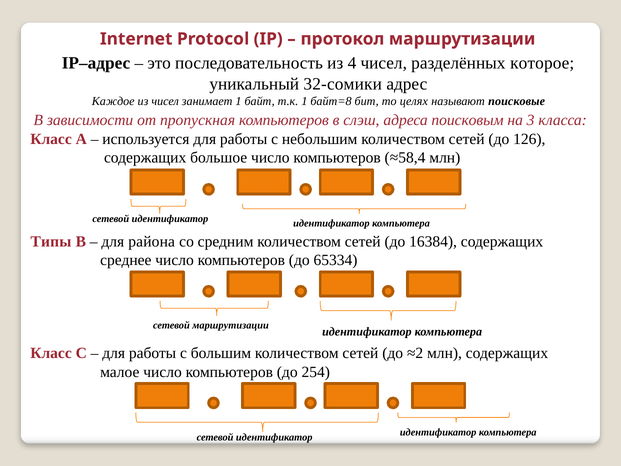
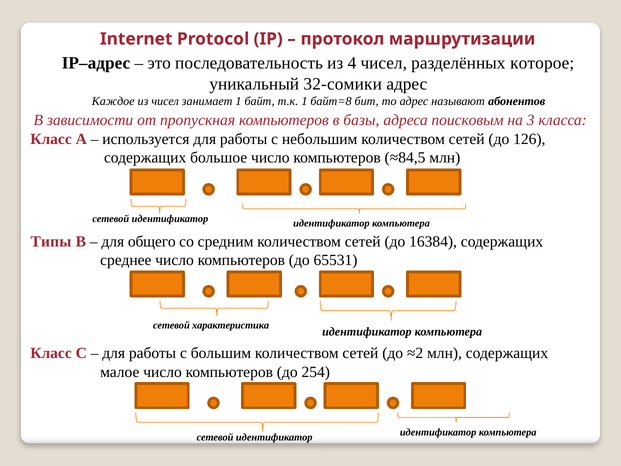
то целях: целях -> адрес (414, 101)
поисковые: поисковые -> абонентов (517, 101)
слэш: слэш -> базы (361, 120)
≈58,4: ≈58,4 -> ≈84,5 (405, 157)
района: района -> общего (152, 241)
65334: 65334 -> 65531 (336, 260)
сетевой маршрутизации: маршрутизации -> характеристика (231, 325)
